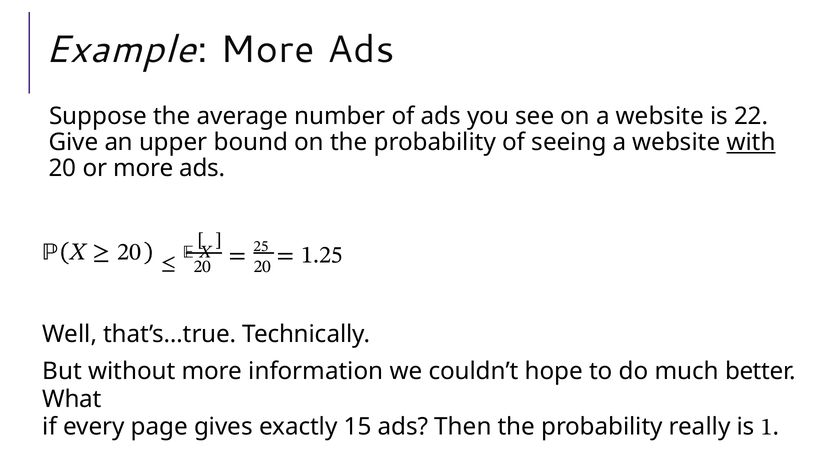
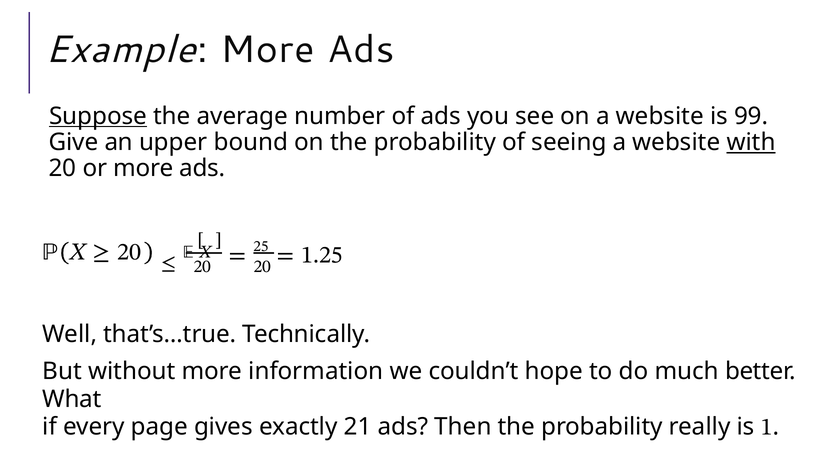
Suppose underline: none -> present (98, 116)
22: 22 -> 99 (751, 116)
15: 15 -> 21 (358, 427)
